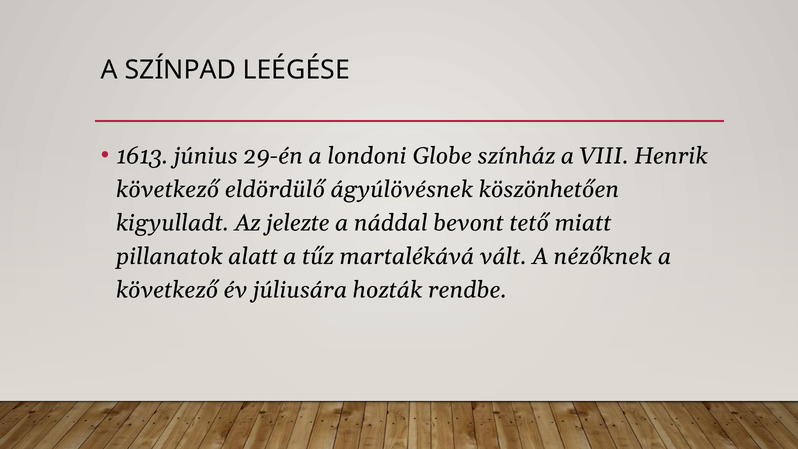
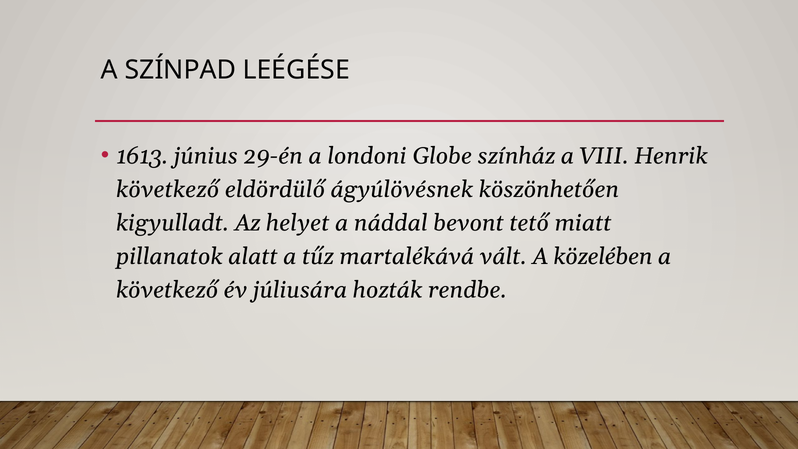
jelezte: jelezte -> helyet (298, 223)
nézőknek: nézőknek -> közelében (603, 256)
